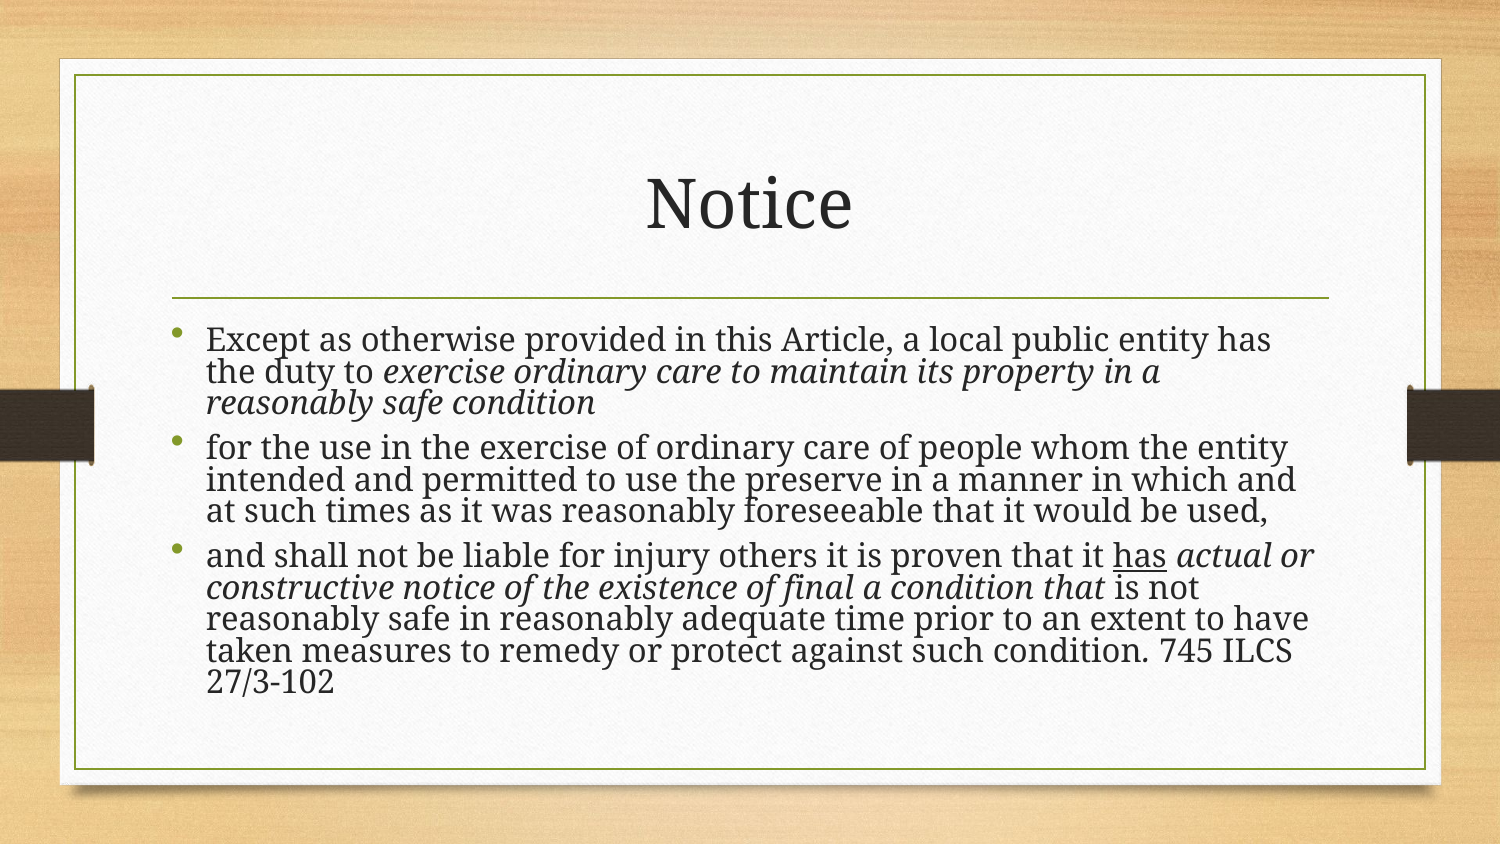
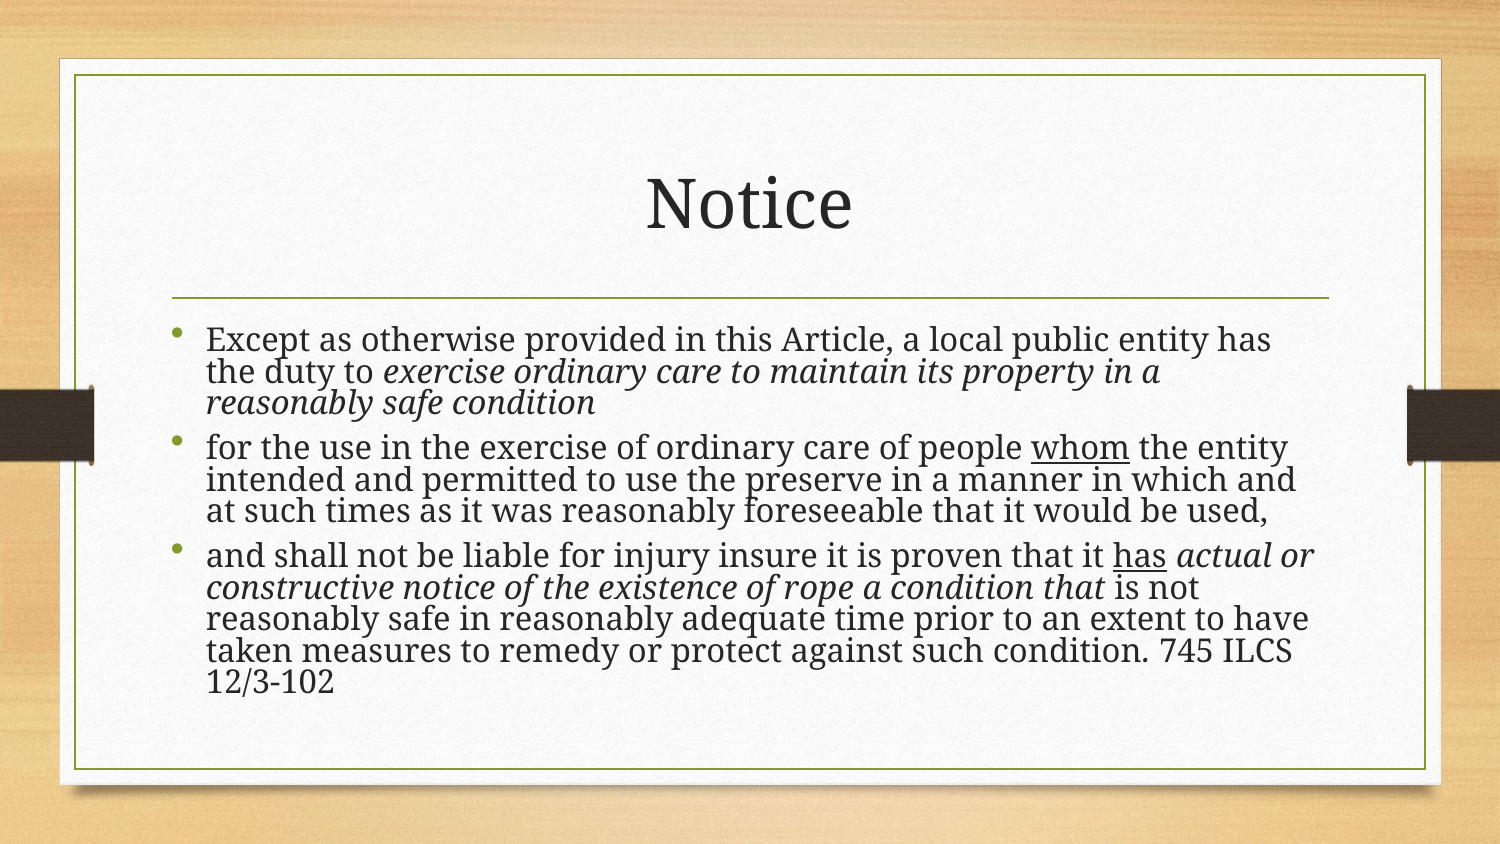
whom underline: none -> present (1081, 449)
others: others -> insure (768, 557)
final: final -> rope (819, 588)
27/3-102: 27/3-102 -> 12/3-102 (271, 683)
